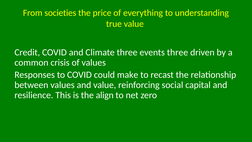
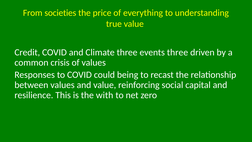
make: make -> being (128, 75)
align: align -> with (105, 95)
